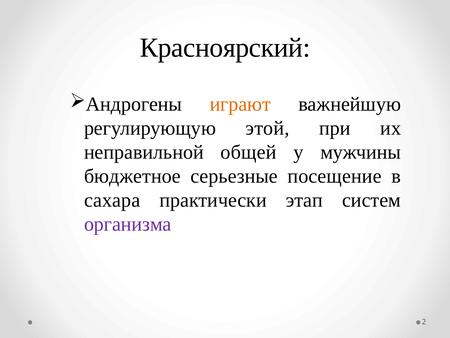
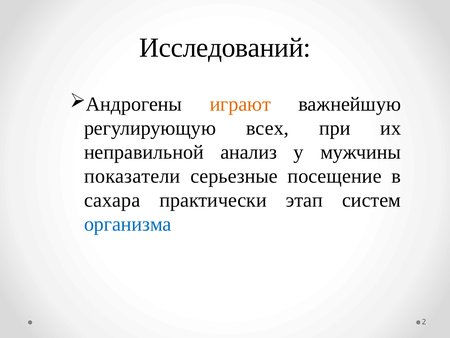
Красноярский: Красноярский -> Исследований (225, 48)
этой: этой -> всех (267, 128)
общей: общей -> анализ (249, 152)
бюджетное: бюджетное -> показатели (132, 176)
организма colour: purple -> blue (128, 224)
